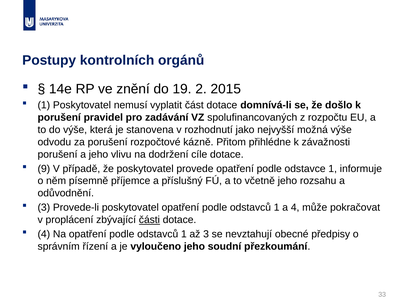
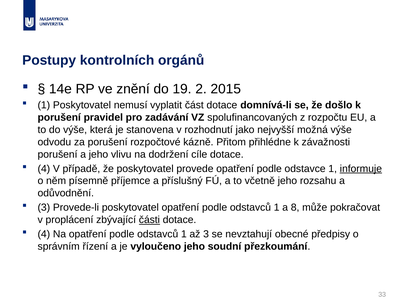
9: 9 -> 4 (44, 169)
informuje underline: none -> present (361, 169)
a 4: 4 -> 8 (295, 208)
